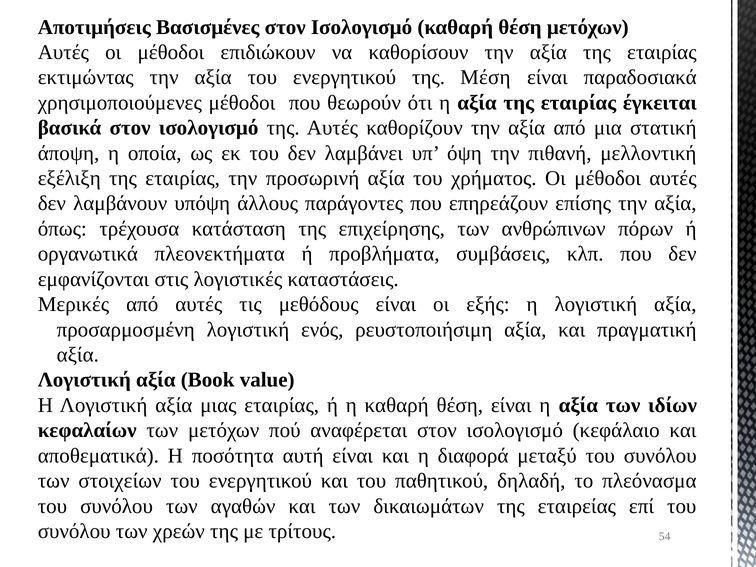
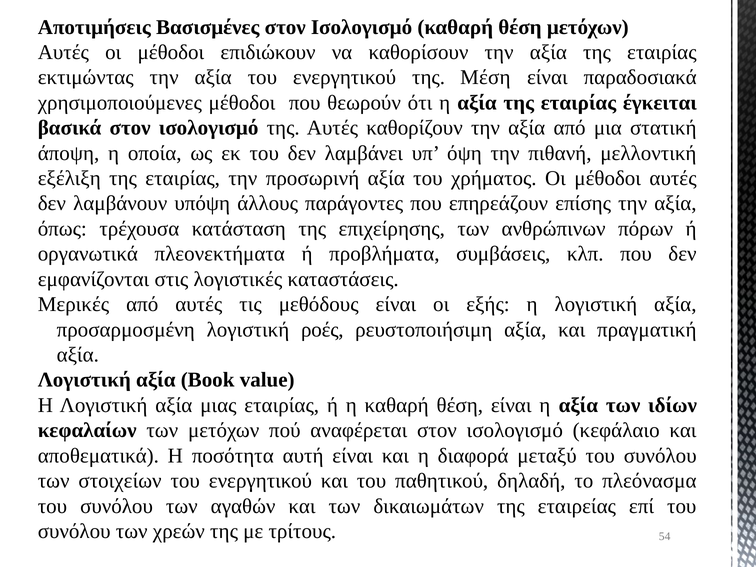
ενός: ενός -> ροές (322, 330)
